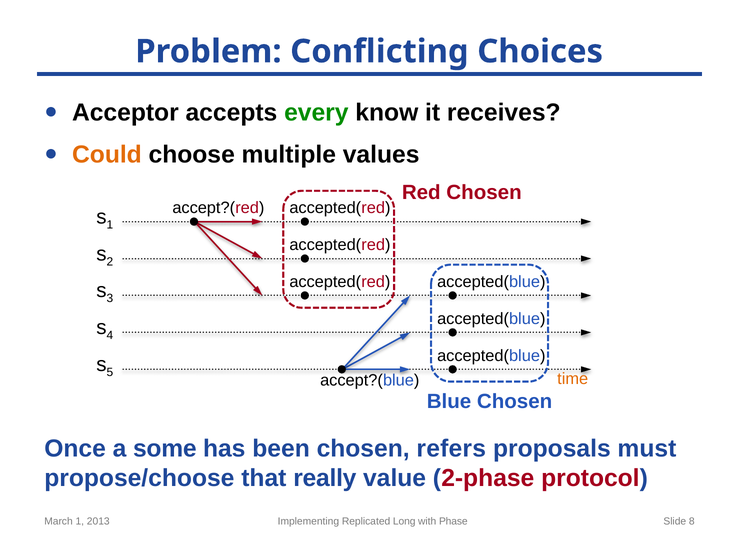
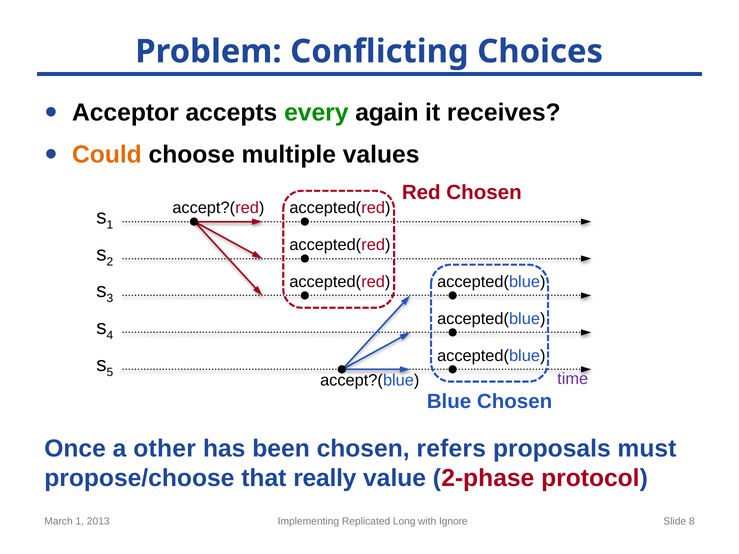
know: know -> again (387, 113)
time colour: orange -> purple (573, 379)
some: some -> other (165, 449)
Phase: Phase -> Ignore (453, 522)
